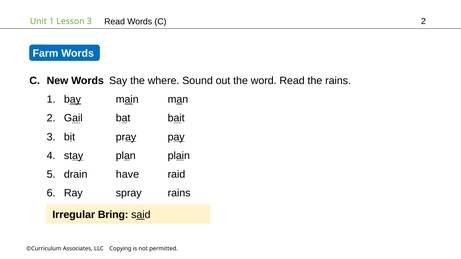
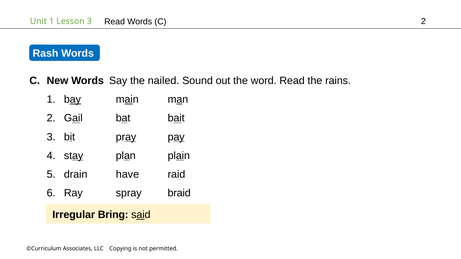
Farm: Farm -> Rash (46, 53)
where: where -> nailed (164, 81)
spray rains: rains -> braid (179, 193)
